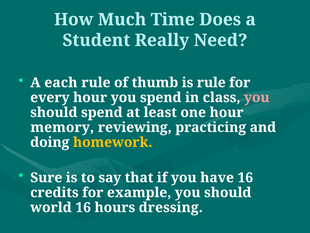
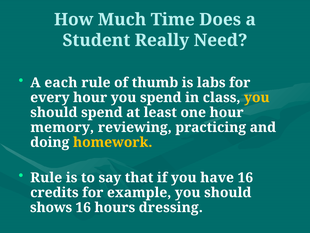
is rule: rule -> labs (211, 82)
you colour: pink -> yellow (257, 97)
Sure: Sure -> Rule (46, 177)
world: world -> shows (51, 207)
